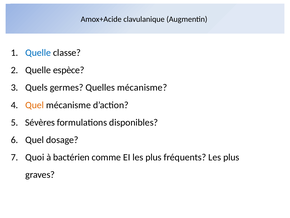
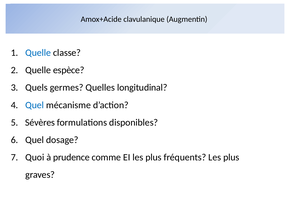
Quelles mécanisme: mécanisme -> longitudinal (142, 87)
Quel colour: orange -> blue (35, 105)
bactérien: bactérien -> prudence (71, 157)
